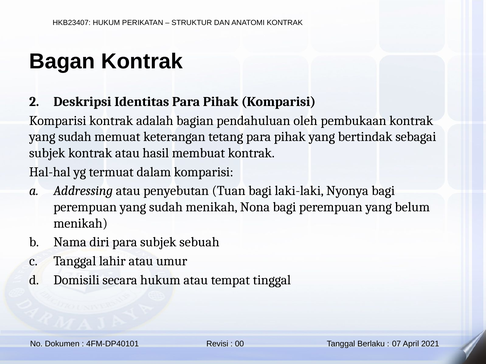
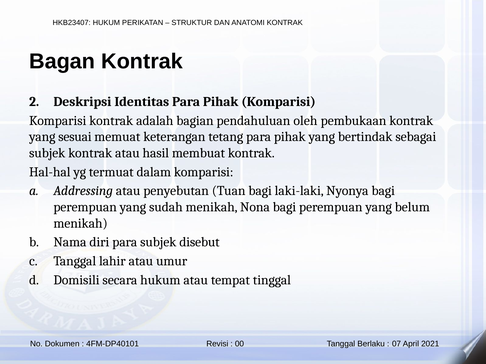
sudah: sudah -> sesuai (75, 137)
sebuah: sebuah -> disebut (199, 242)
